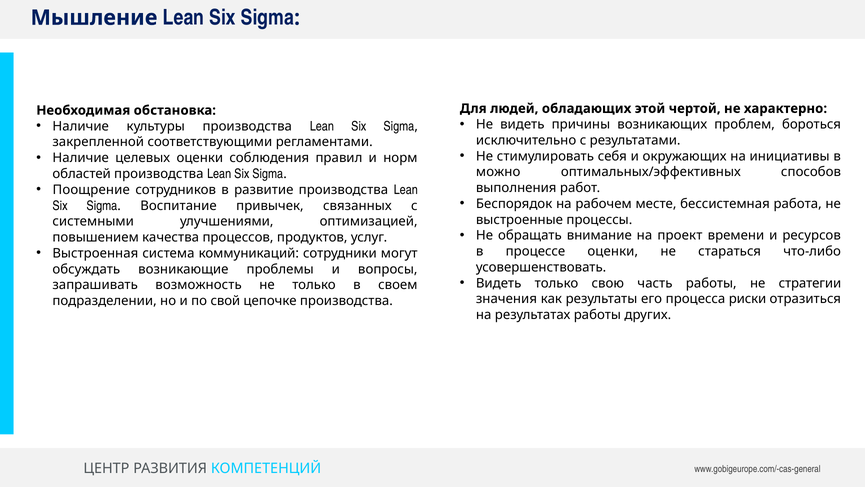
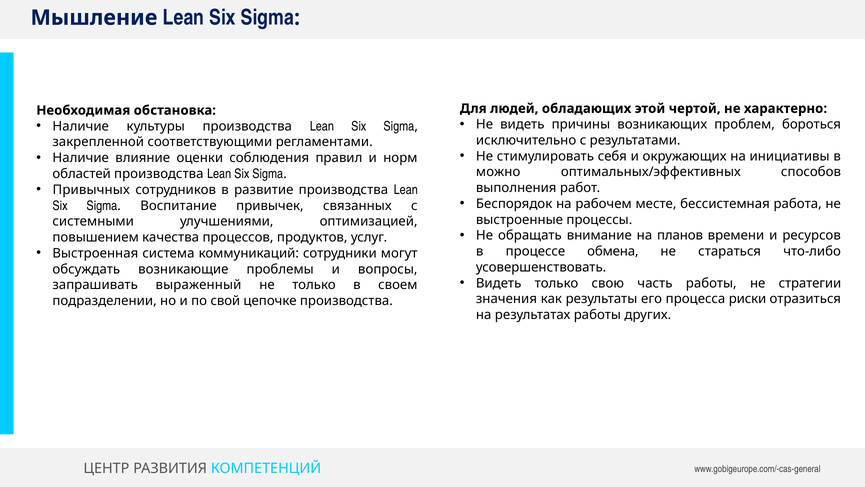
целевых: целевых -> влияние (143, 158)
Поощрение: Поощрение -> Привычных (91, 190)
проект: проект -> планов (680, 235)
процессе оценки: оценки -> обмена (613, 251)
возможность: возможность -> выраженный (199, 285)
